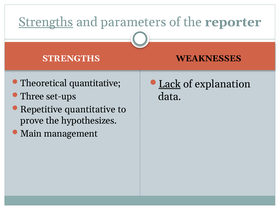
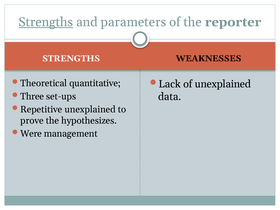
Lack underline: present -> none (170, 84)
of explanation: explanation -> unexplained (223, 84)
Repetitive quantitative: quantitative -> unexplained (90, 109)
Main: Main -> Were (31, 134)
